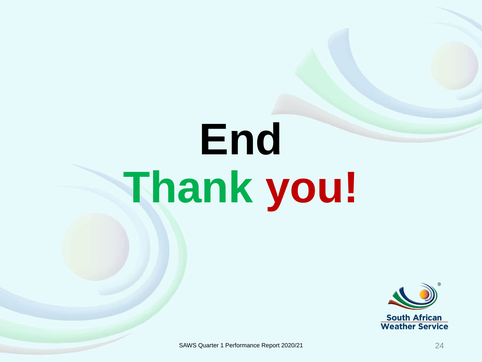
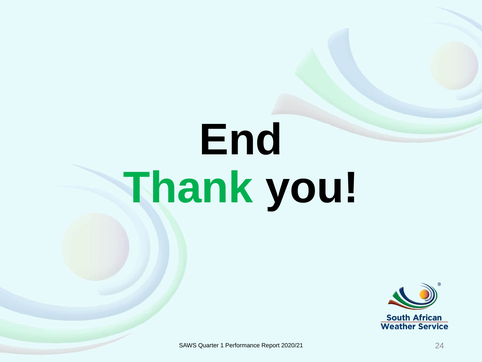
you colour: red -> black (312, 188)
